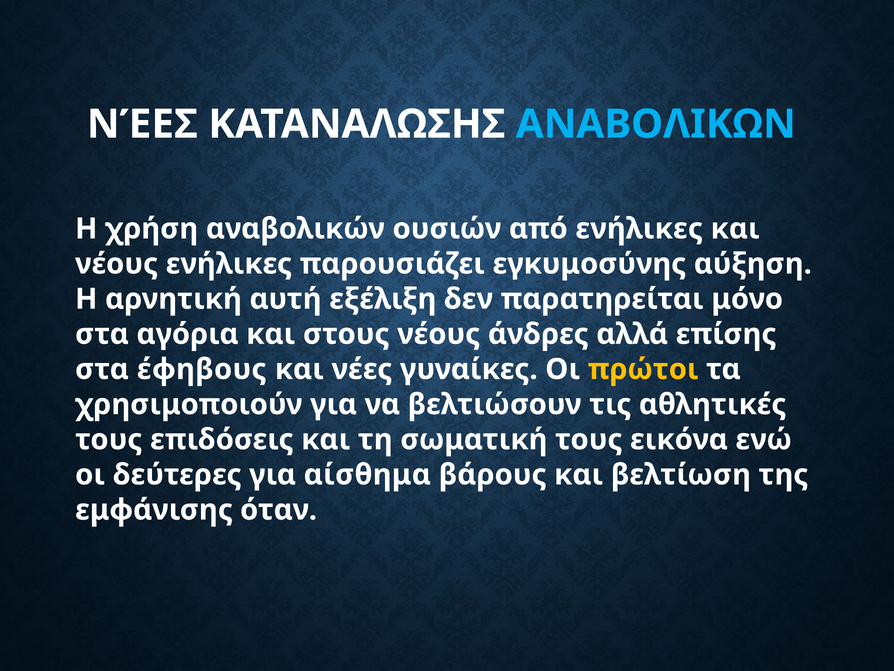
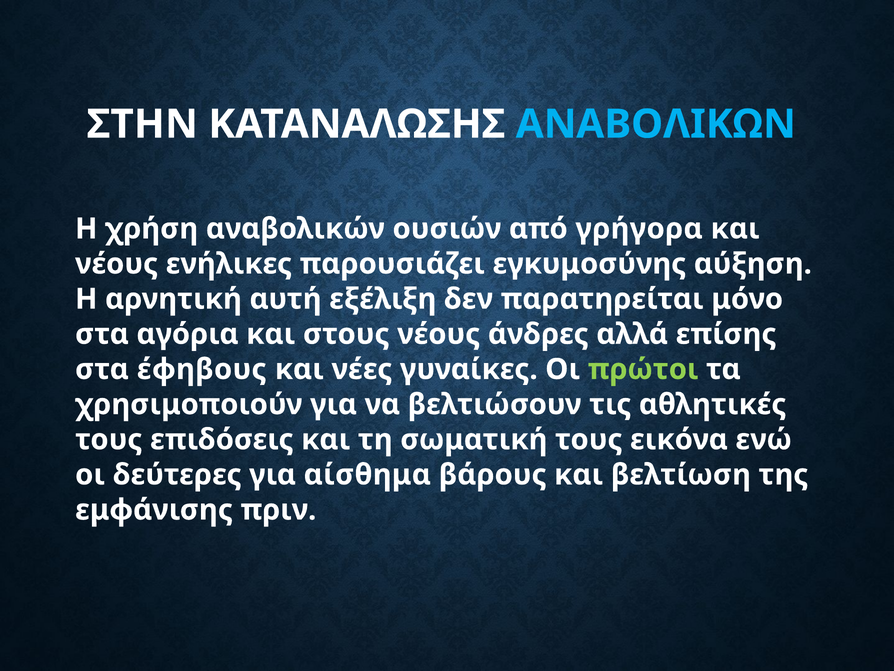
ΝΈΕΣ: ΝΈΕΣ -> ΣΤΗΝ (142, 124)
από ενήλικες: ενήλικες -> γρήγορα (639, 229)
πρώτοι colour: yellow -> light green (643, 369)
όταν: όταν -> πριν (278, 509)
